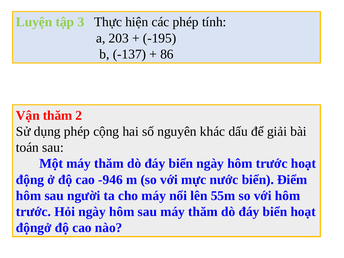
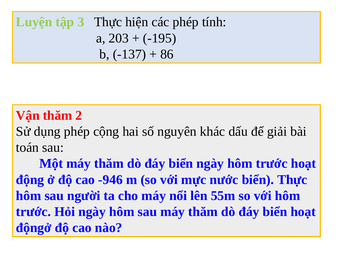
biển Điểm: Điểm -> Thực (292, 180)
